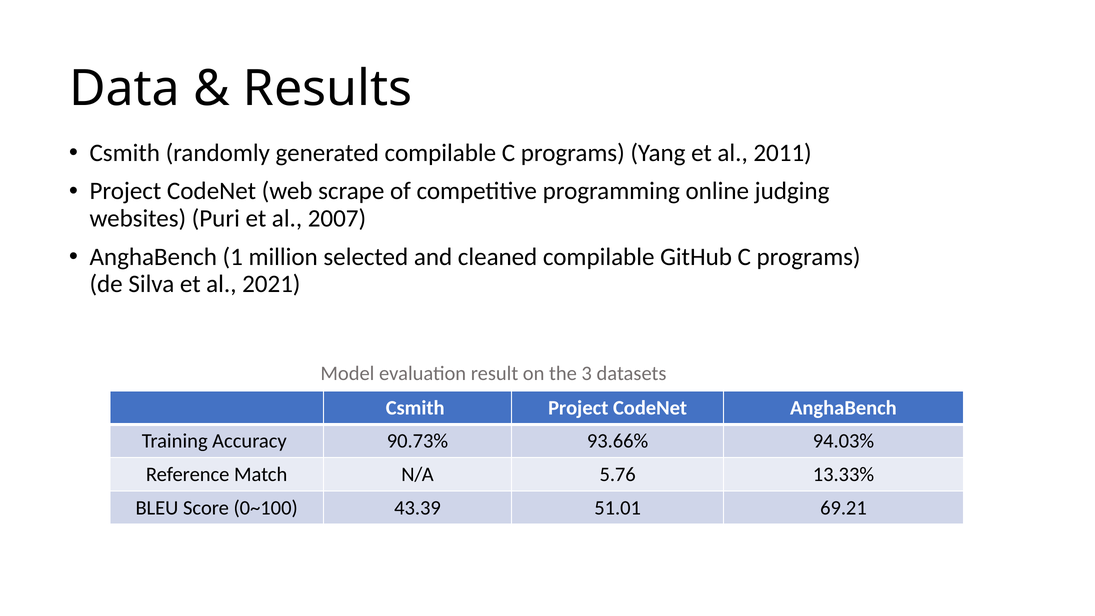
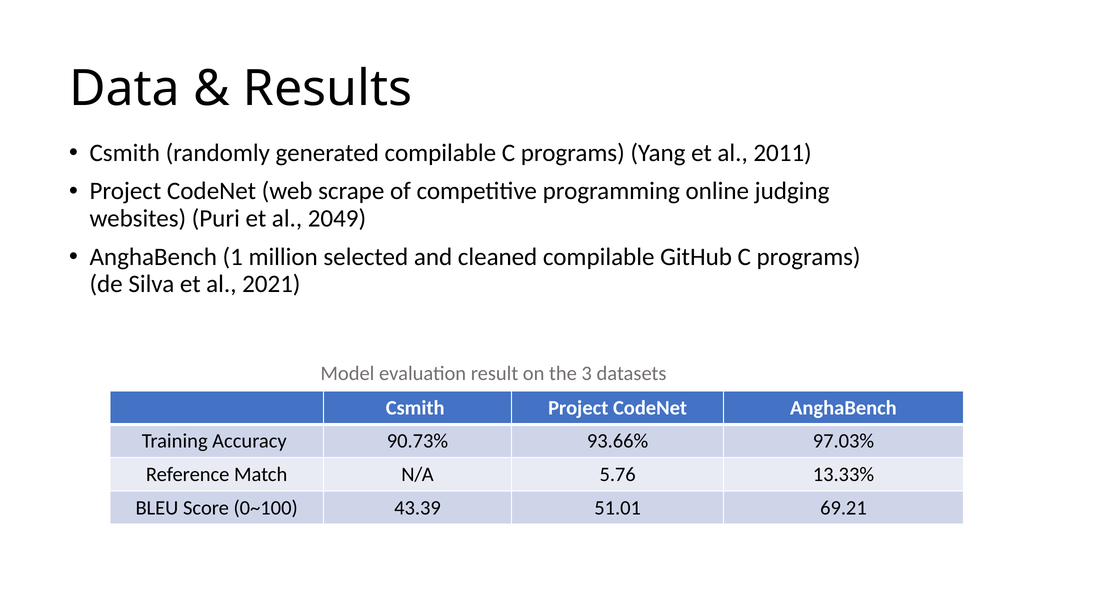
2007: 2007 -> 2049 (337, 218)
94.03%: 94.03% -> 97.03% (843, 441)
